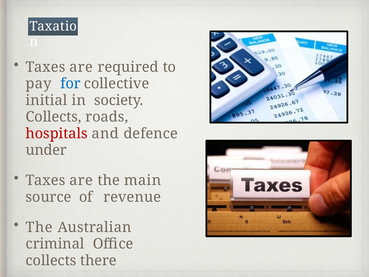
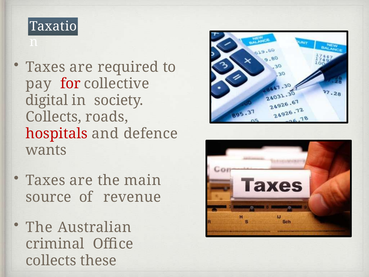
for colour: blue -> red (70, 84)
initial: initial -> digital (47, 100)
under: under -> wants (46, 150)
there: there -> these (98, 260)
